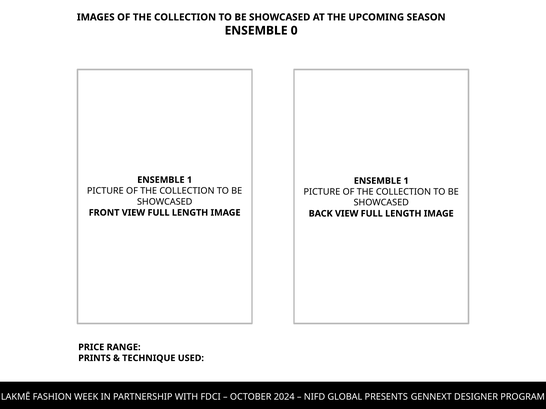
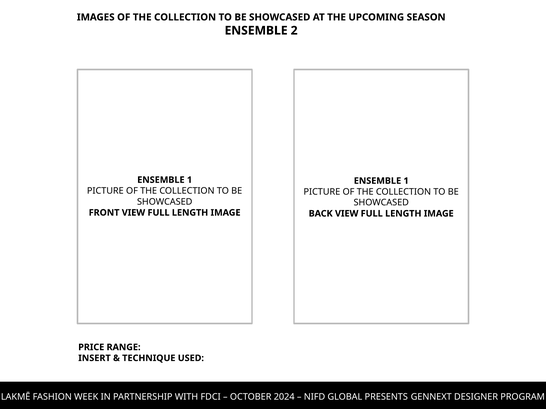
0: 0 -> 2 (294, 31)
PRINTS: PRINTS -> INSERT (94, 359)
